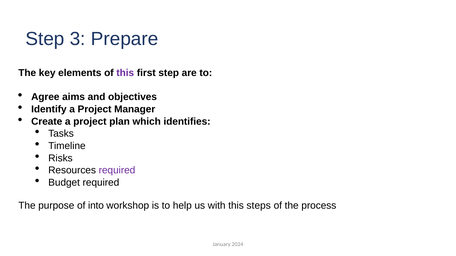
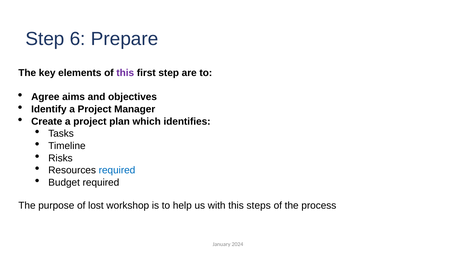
3: 3 -> 6 (78, 39)
required colour: purple -> blue (117, 171)
into: into -> lost (96, 206)
